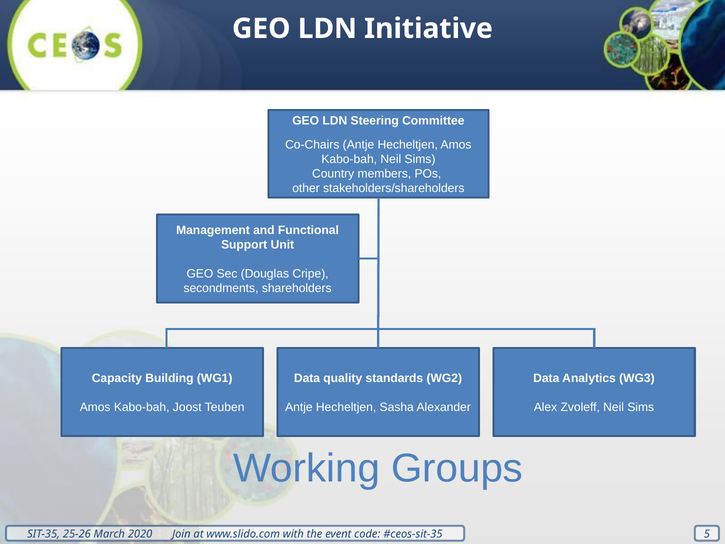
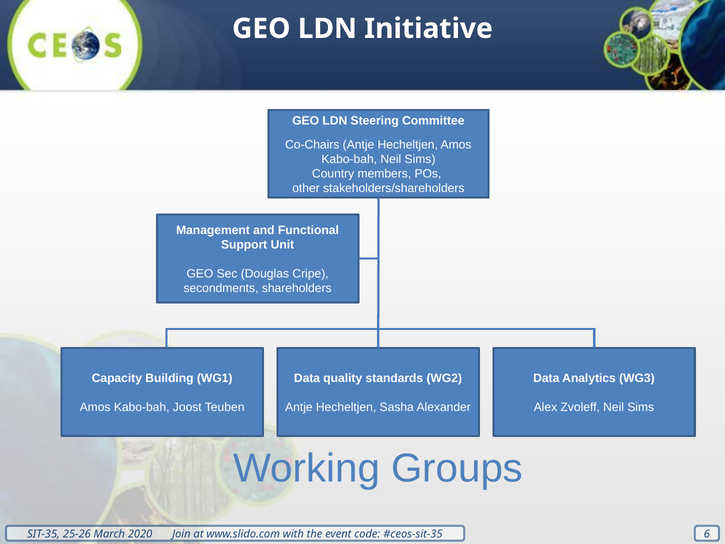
5: 5 -> 6 (707, 534)
